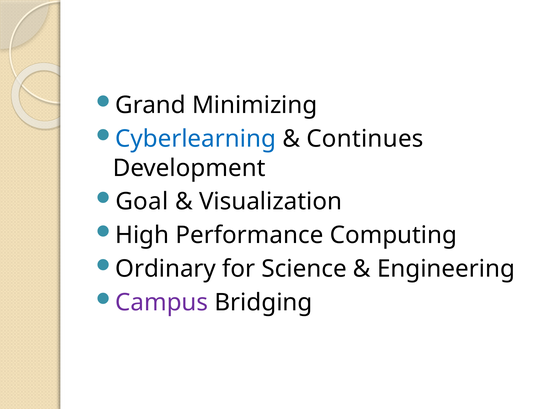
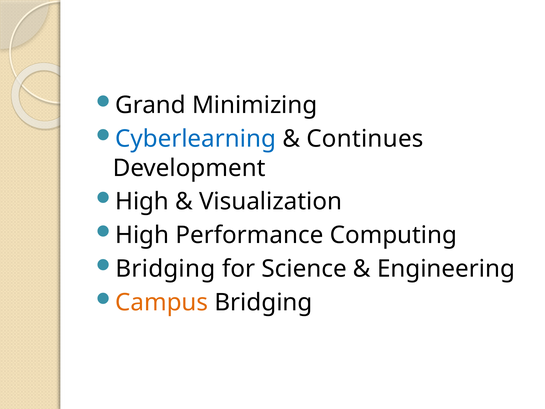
Goal: Goal -> High (142, 202)
Ordinary: Ordinary -> Bridging (165, 269)
Campus colour: purple -> orange (162, 302)
